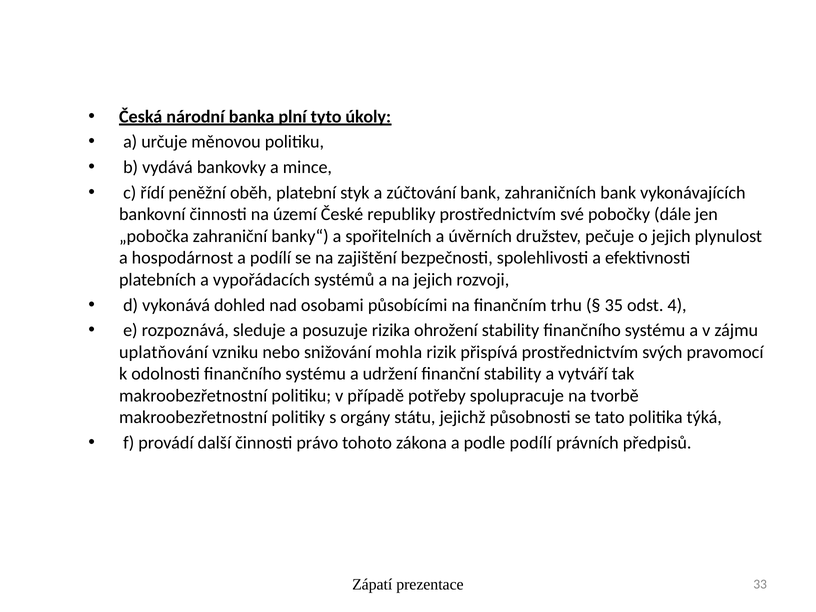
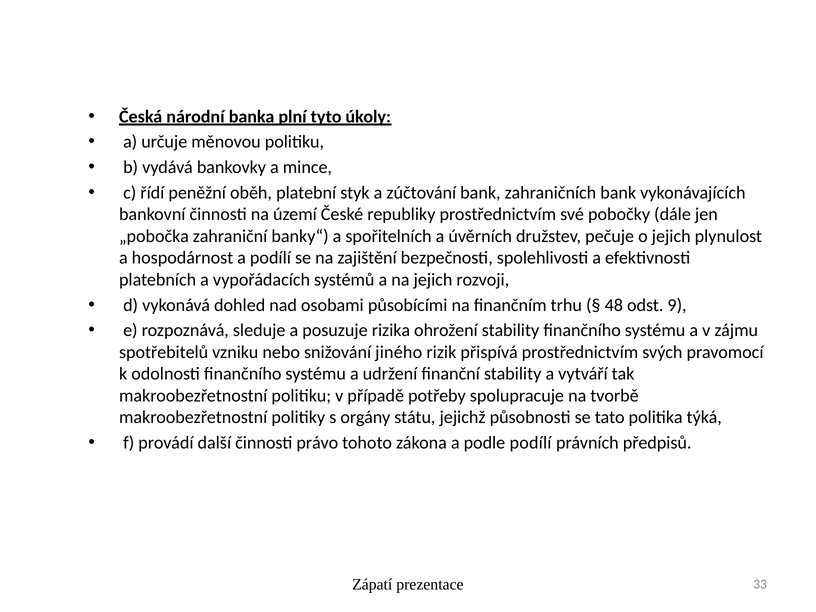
35: 35 -> 48 (614, 305)
4: 4 -> 9 (677, 305)
uplatňování: uplatňování -> spotřebitelů (164, 352)
mohla: mohla -> jiného (399, 352)
